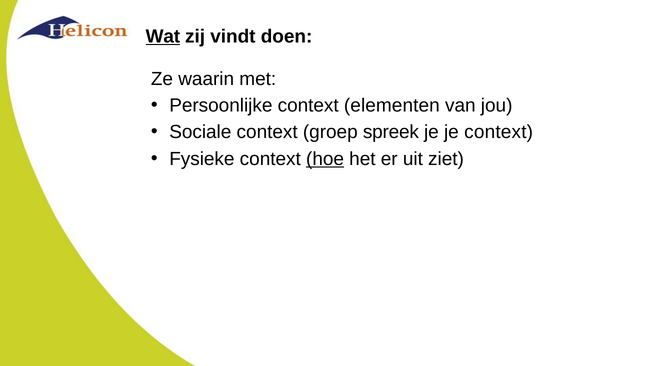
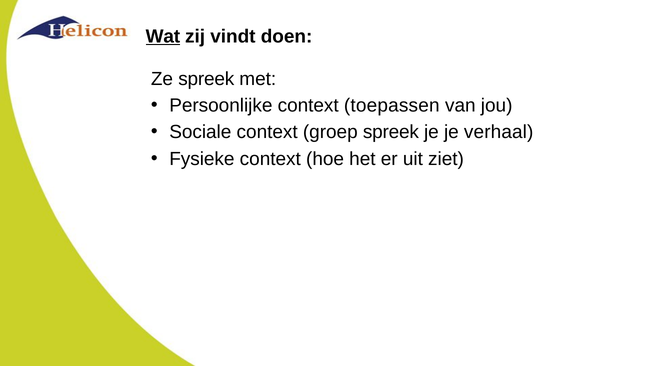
Ze waarin: waarin -> spreek (206, 79)
elementen: elementen -> toepassen (392, 106)
je context: context -> verhaal (499, 132)
hoe underline: present -> none (325, 159)
